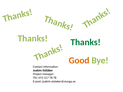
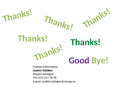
Good colour: orange -> purple (79, 61)
